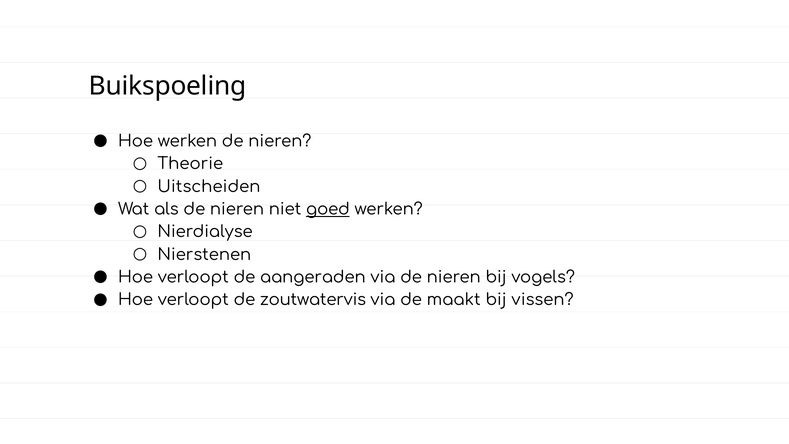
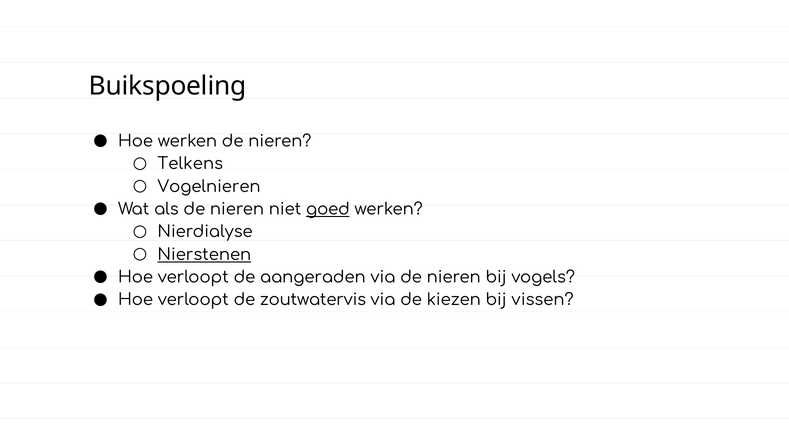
Theorie: Theorie -> Telkens (190, 164)
Uitscheiden: Uitscheiden -> Vogelnieren (209, 187)
Nierstenen underline: none -> present (204, 255)
maakt: maakt -> kiezen (454, 300)
